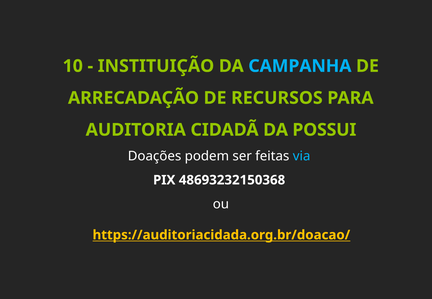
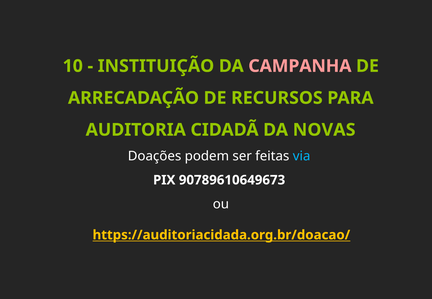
CAMPANHA colour: light blue -> pink (300, 66)
POSSUI: POSSUI -> NOVAS (324, 130)
48693232150368: 48693232150368 -> 90789610649673 (232, 180)
